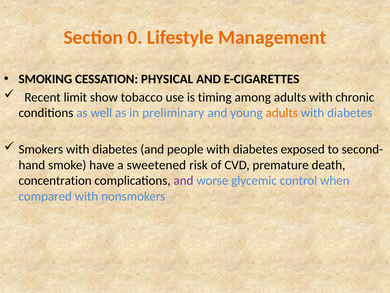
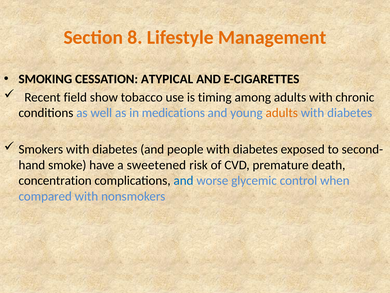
0: 0 -> 8 (135, 37)
PHYSICAL: PHYSICAL -> ATYPICAL (167, 79)
limit: limit -> field (75, 97)
preliminary: preliminary -> medications (173, 113)
and colour: purple -> blue (183, 180)
